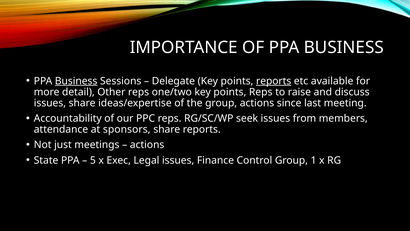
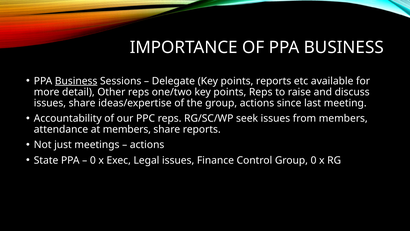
reports underline: present -> none (274, 81)
at sponsors: sponsors -> members (127, 129)
5: 5 -> 0 (93, 160)
Group 1: 1 -> 0 (314, 160)
